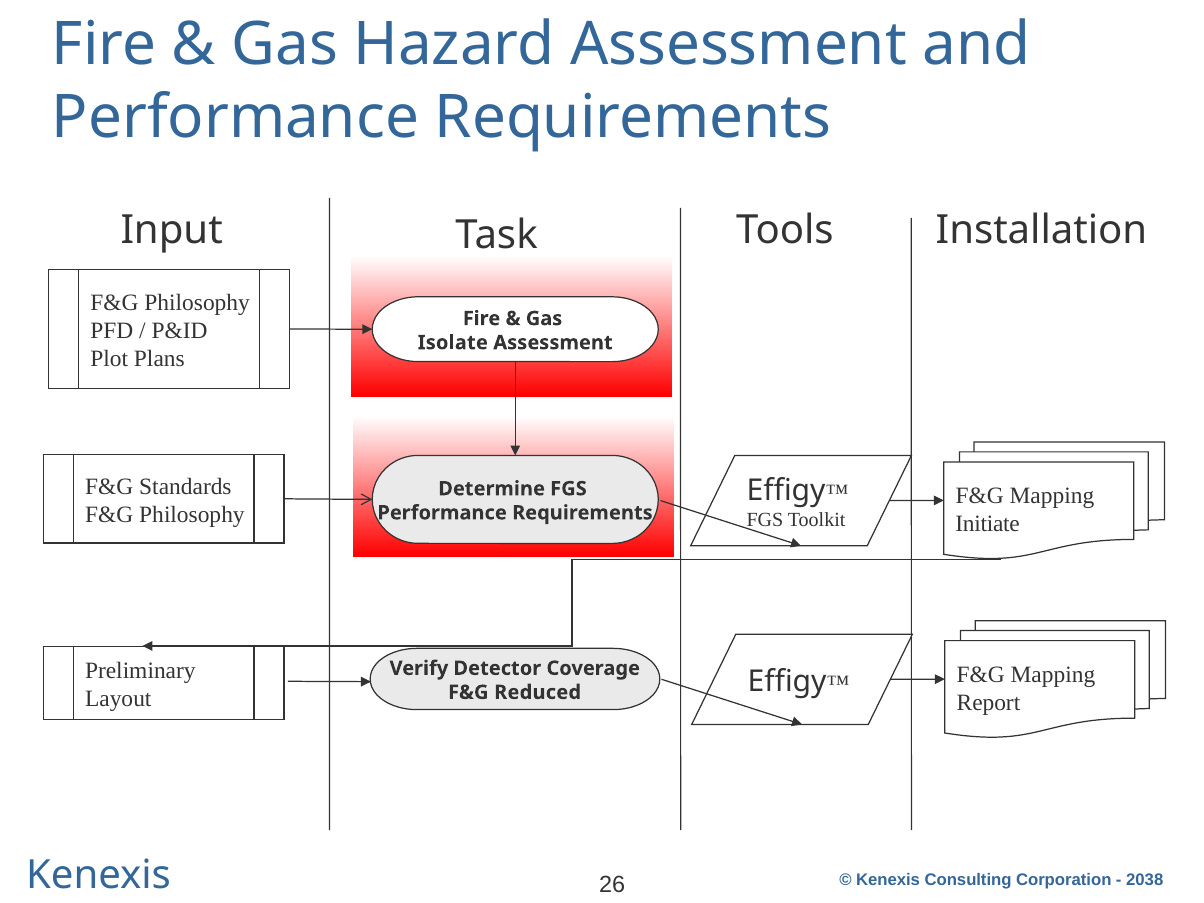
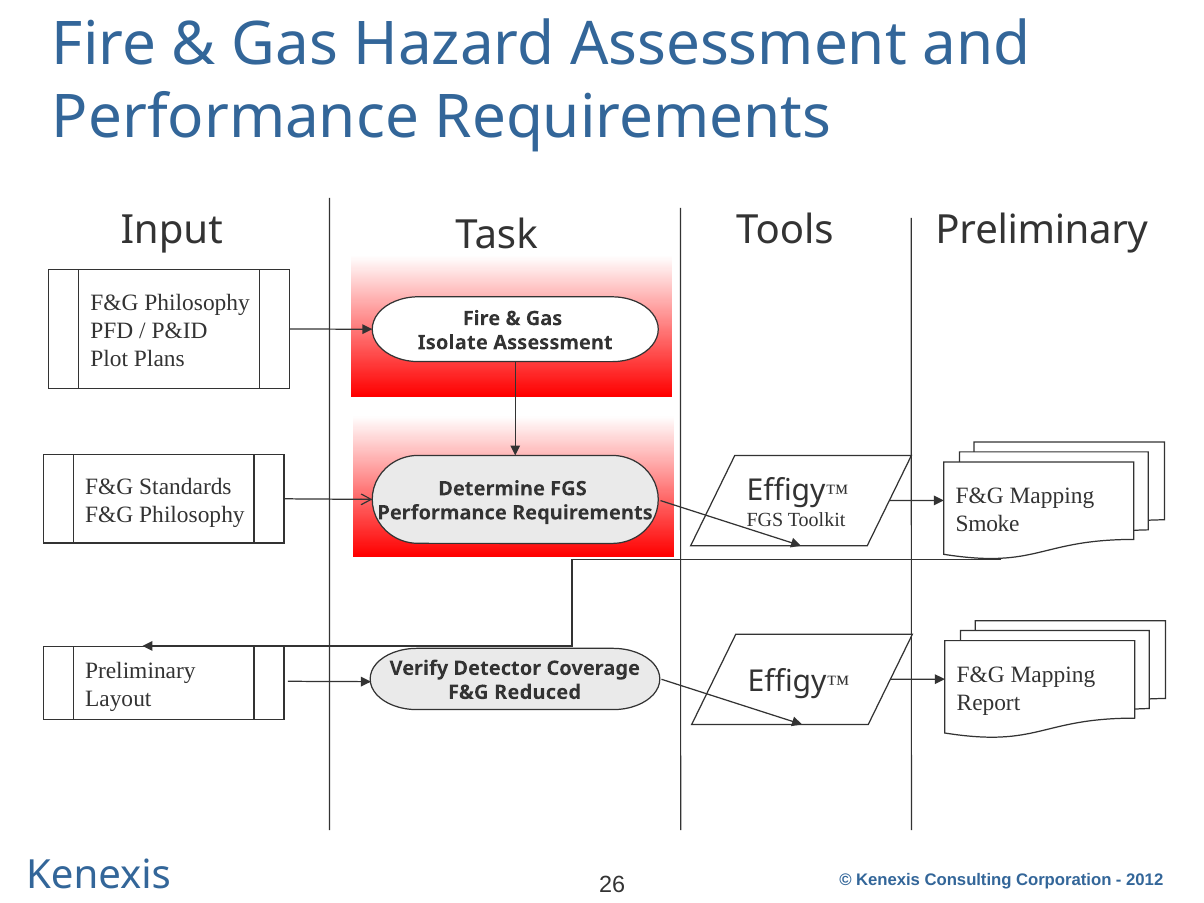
Tools Installation: Installation -> Preliminary (1042, 231)
Initiate: Initiate -> Smoke (988, 524)
2038: 2038 -> 2012 (1145, 880)
